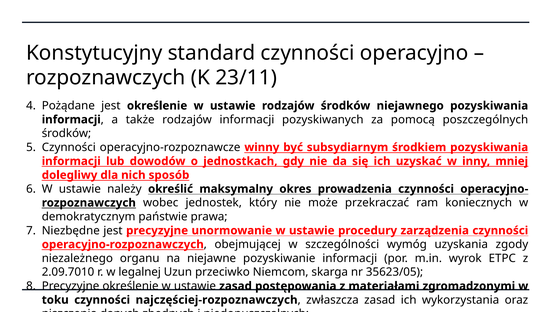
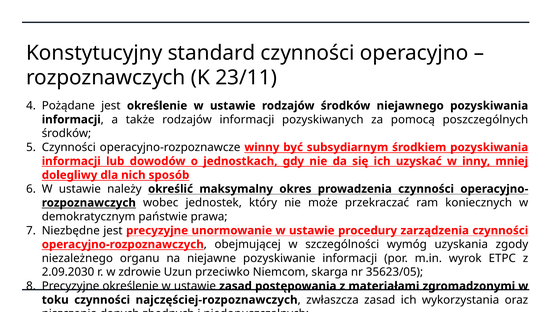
2.09.7010: 2.09.7010 -> 2.09.2030 (68, 272)
legalnej: legalnej -> zdrowie (140, 272)
